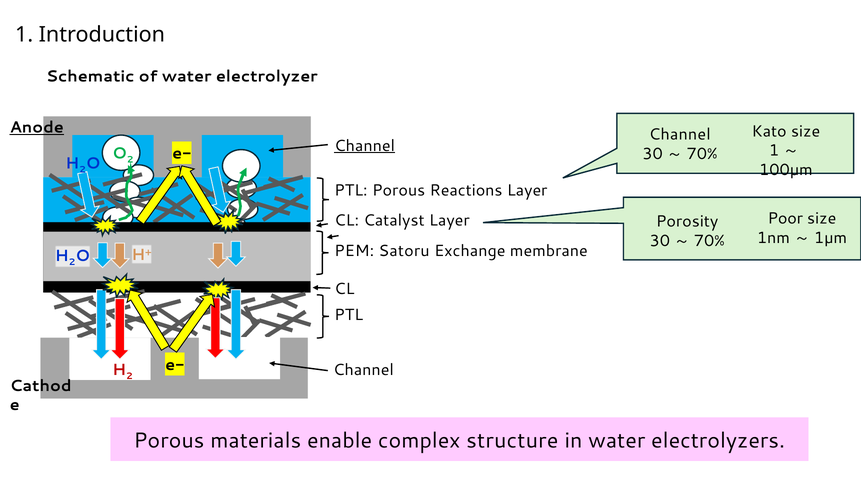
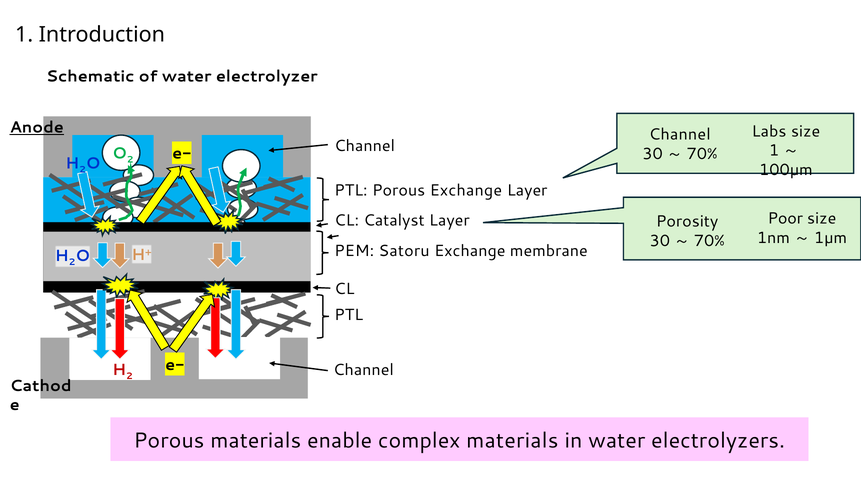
Kato: Kato -> Labs (769, 131)
Channel underline: present -> none (365, 146)
Porous Reactions: Reactions -> Exchange (466, 191)
complex structure: structure -> materials (512, 441)
